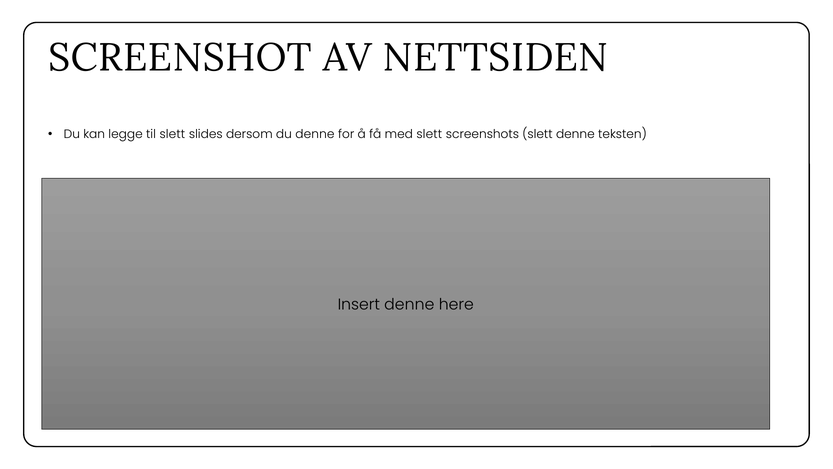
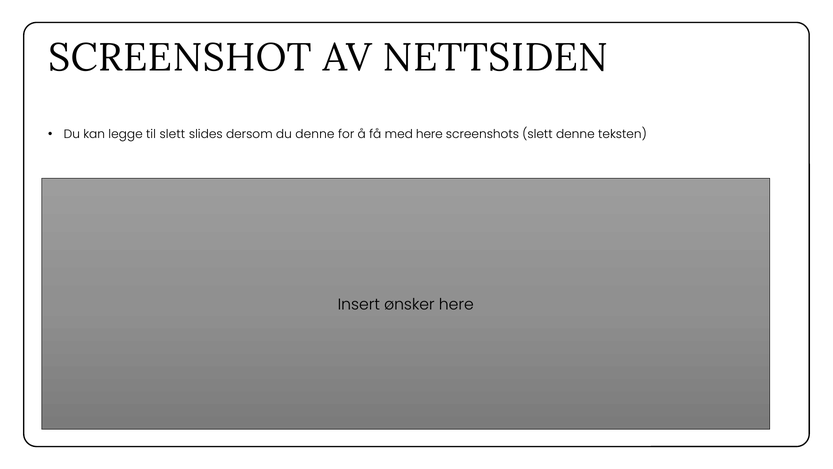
med slett: slett -> here (429, 134)
Insert denne: denne -> ønsker (409, 304)
